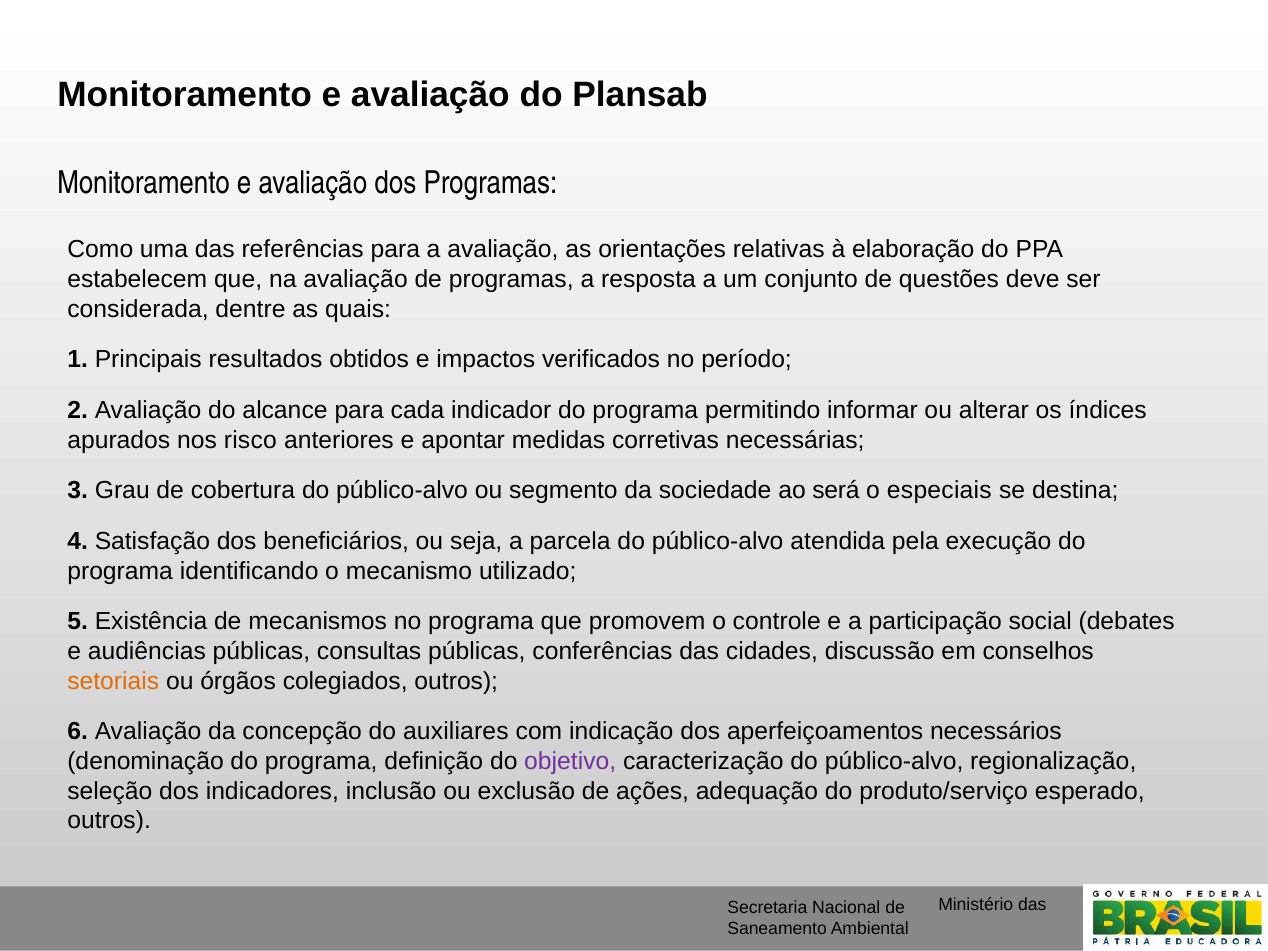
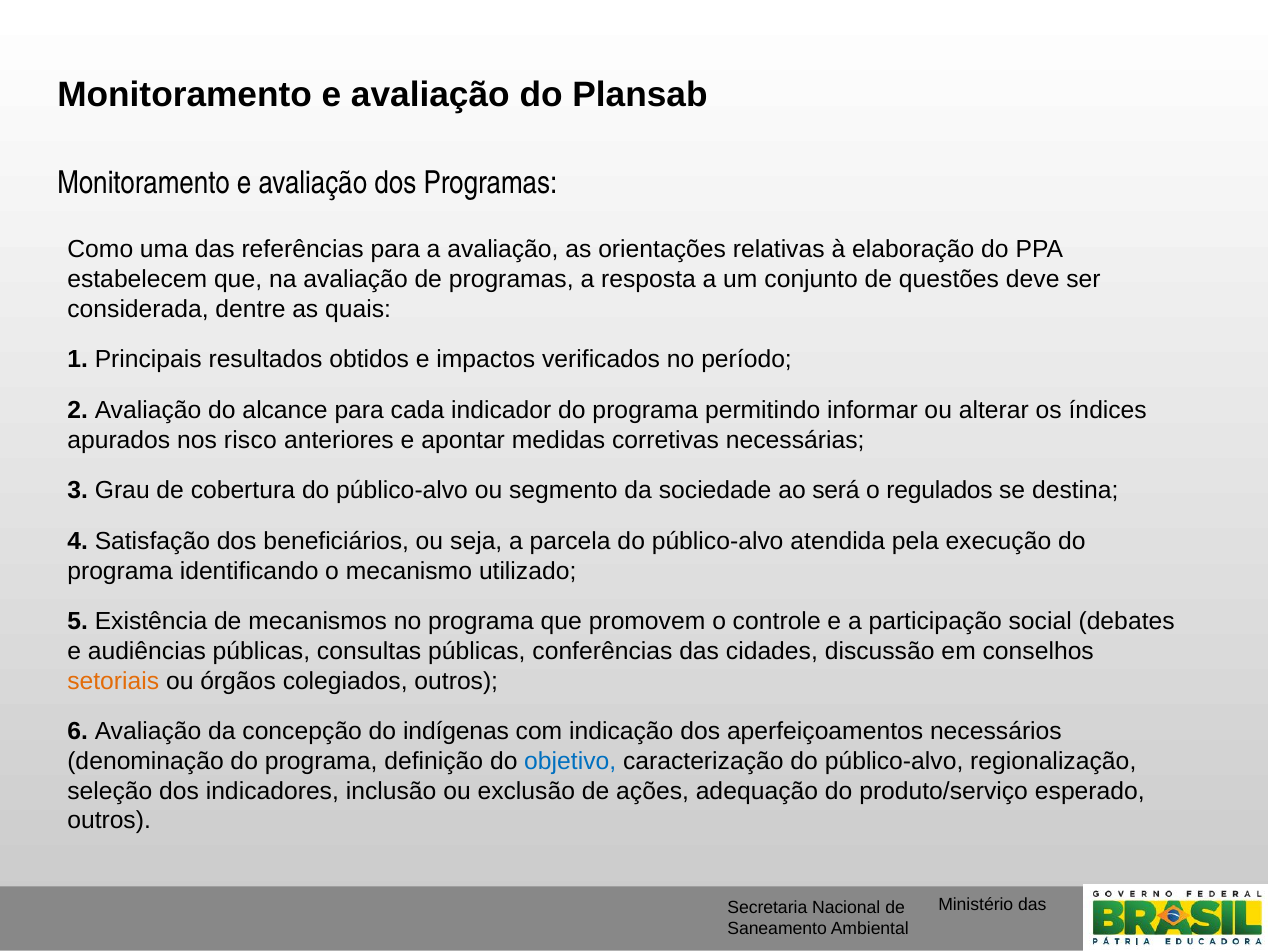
especiais: especiais -> regulados (940, 491)
auxiliares: auxiliares -> indígenas (456, 732)
objetivo colour: purple -> blue (570, 761)
